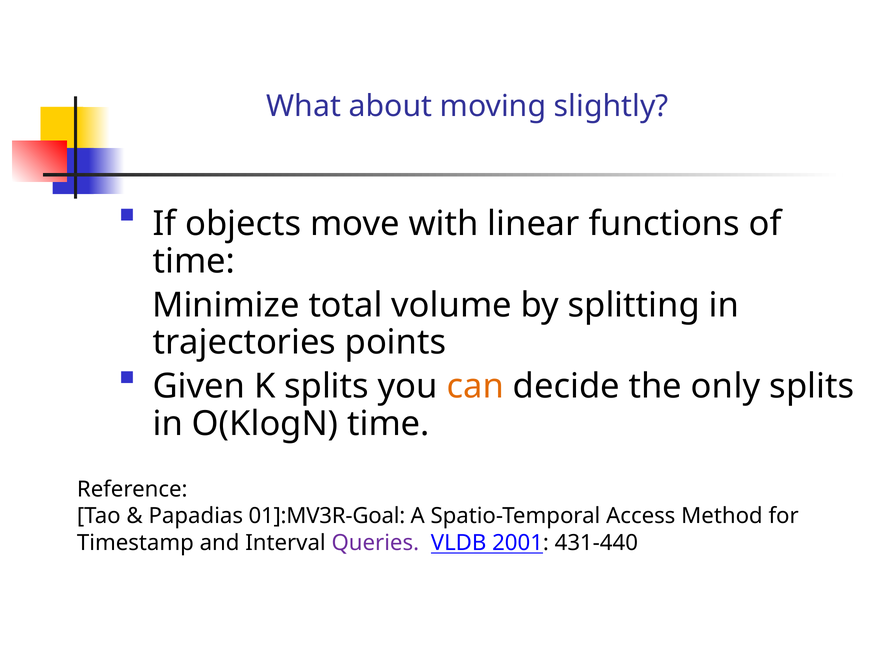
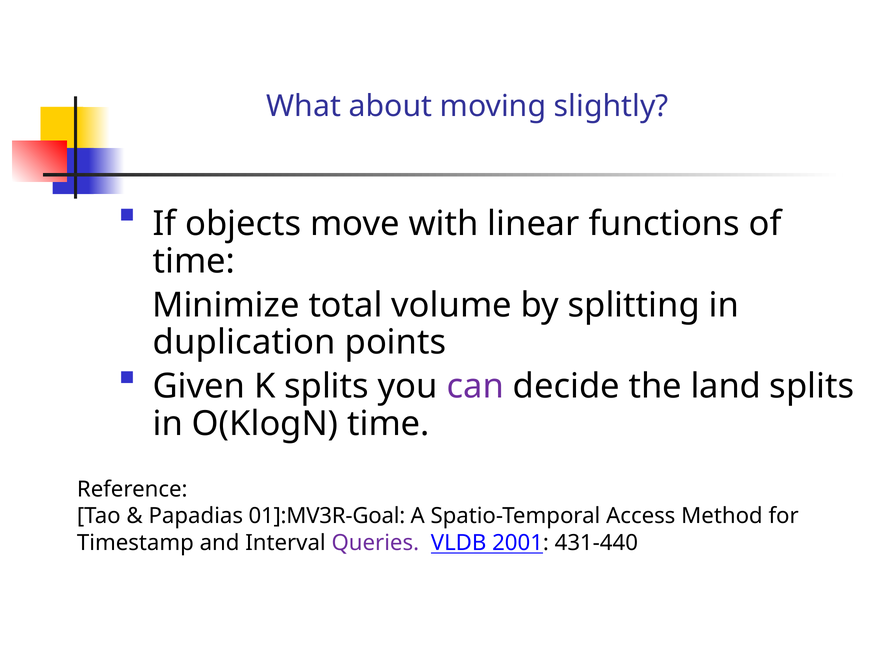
trajectories: trajectories -> duplication (244, 342)
can colour: orange -> purple (475, 386)
only: only -> land (726, 386)
